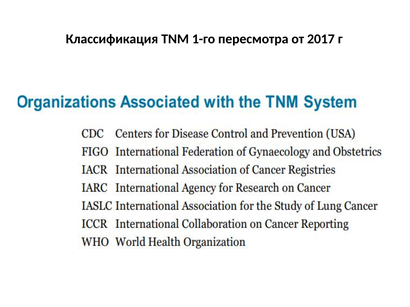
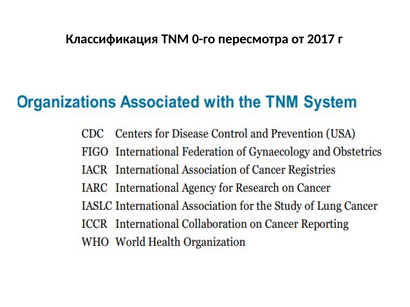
1-го: 1-го -> 0-го (204, 39)
